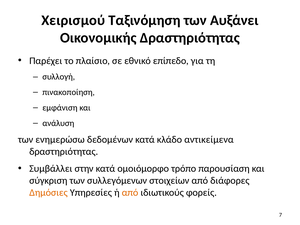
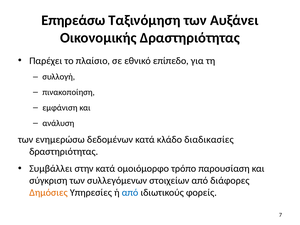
Χειρισμού: Χειρισμού -> Επηρεάσω (73, 20)
αντικείμενα: αντικείμενα -> διαδικασίες (209, 140)
από colour: orange -> blue (130, 193)
